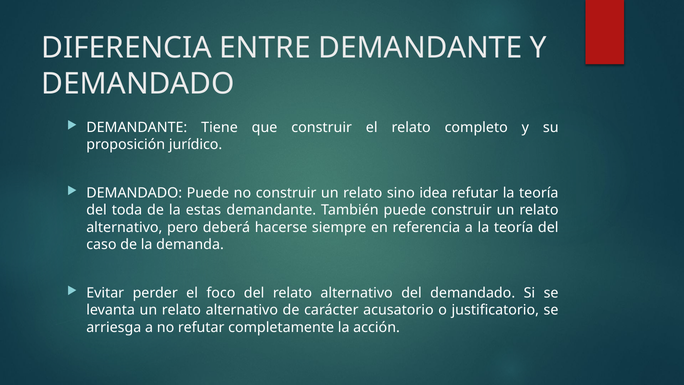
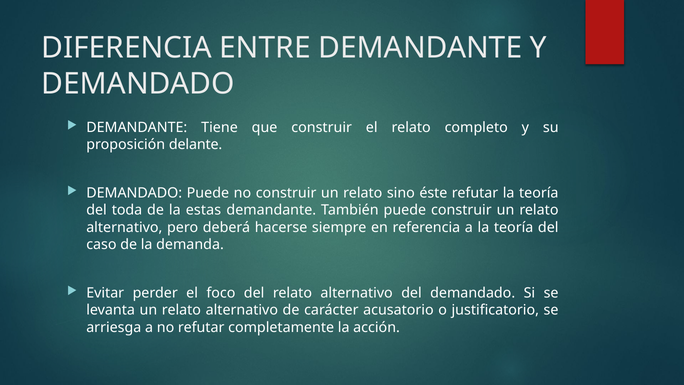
jurídico: jurídico -> delante (196, 144)
idea: idea -> éste (433, 193)
